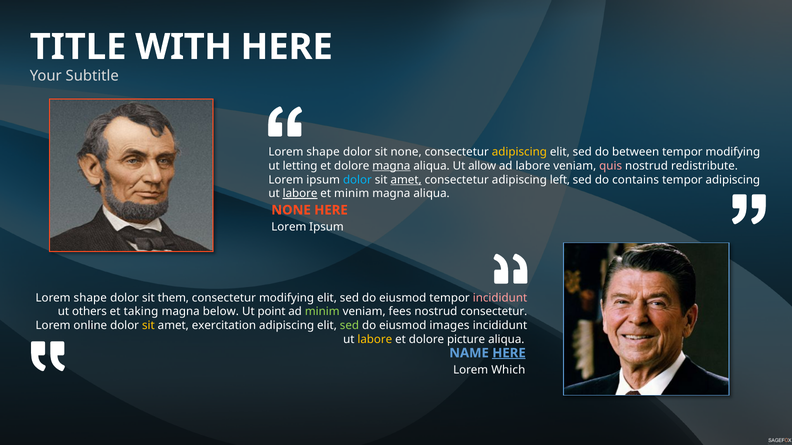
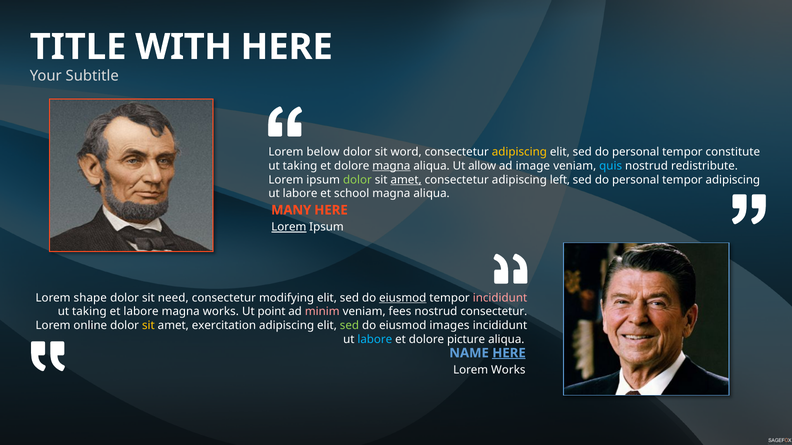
shape: shape -> below (323, 152)
sit none: none -> word (406, 152)
elit sed do between: between -> personal (636, 152)
tempor modifying: modifying -> constitute (733, 152)
letting: letting -> taking (300, 166)
ad labore: labore -> image (533, 166)
quis colour: pink -> light blue (611, 166)
dolor colour: light blue -> light green (357, 180)
contains: contains -> personal (636, 180)
labore underline: present -> none (300, 194)
et minim: minim -> school (352, 194)
NONE: NONE -> MANY (291, 210)
Lorem underline: none -> present (289, 227)
them: them -> need (173, 298)
eiusmod underline: none -> present (403, 298)
others: others -> taking (89, 312)
et taking: taking -> labore (141, 312)
magna below: below -> works (221, 312)
minim colour: light green -> pink (322, 312)
labore colour: yellow -> light blue (375, 340)
Lorem Which: Which -> Works (508, 370)
